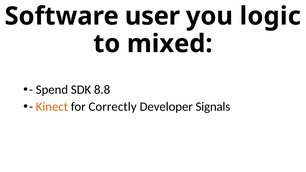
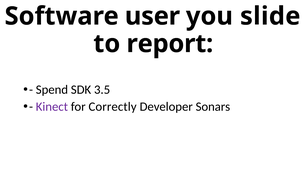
logic: logic -> slide (270, 16)
mixed: mixed -> report (170, 44)
8.8: 8.8 -> 3.5 (102, 90)
Kinect colour: orange -> purple (52, 107)
Signals: Signals -> Sonars (213, 107)
